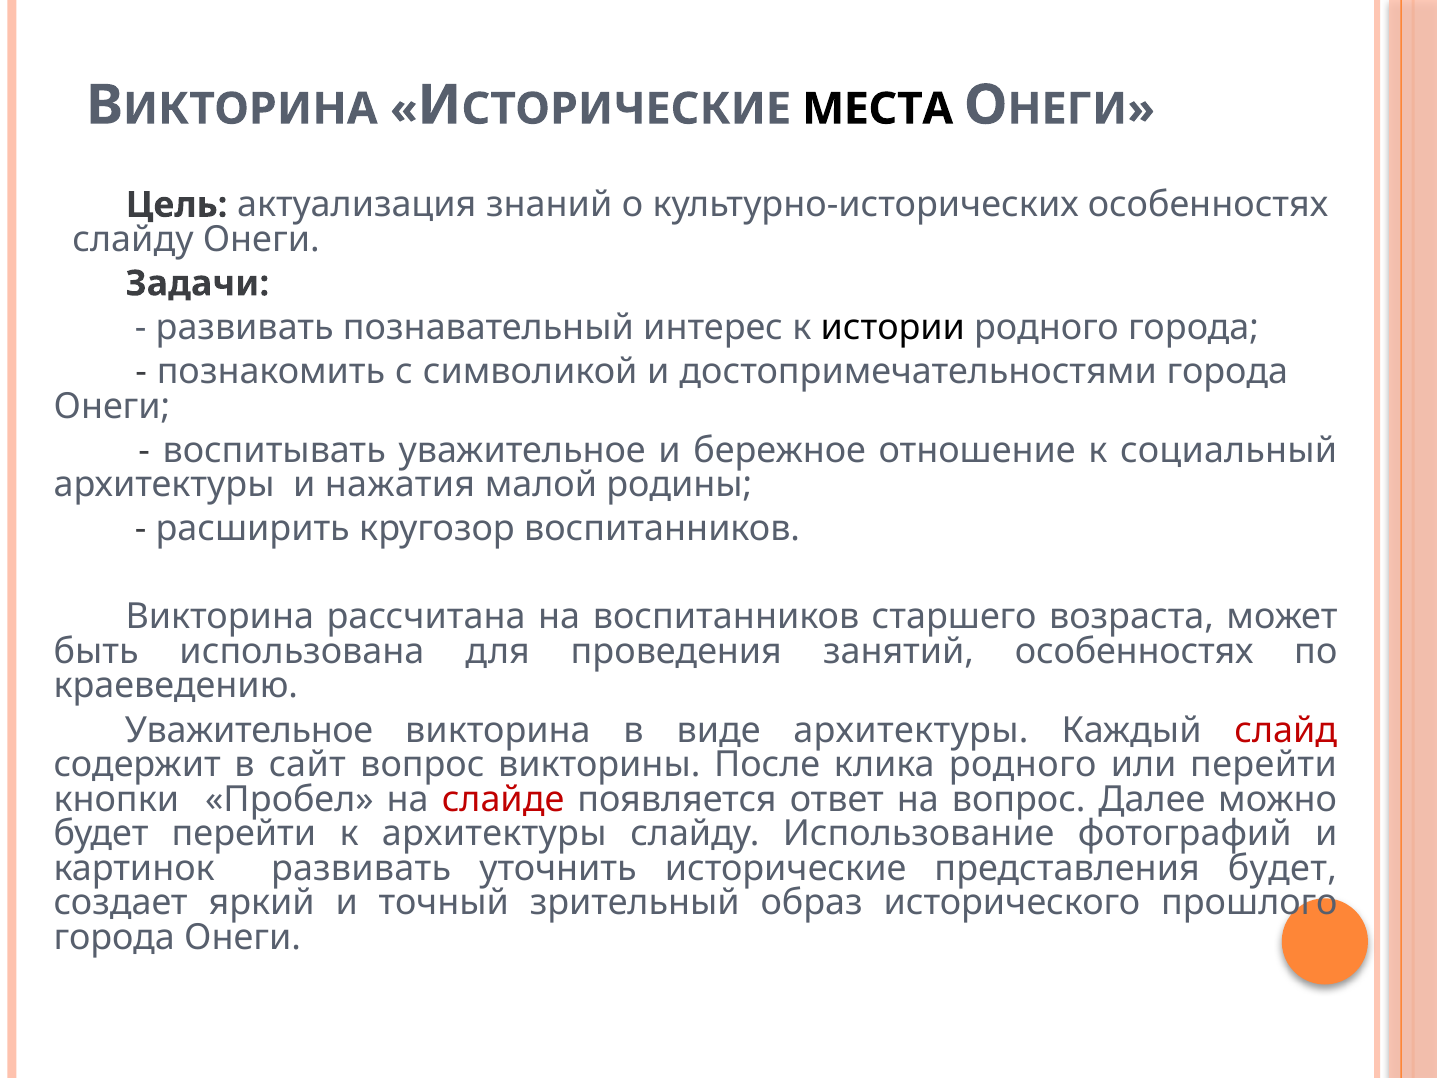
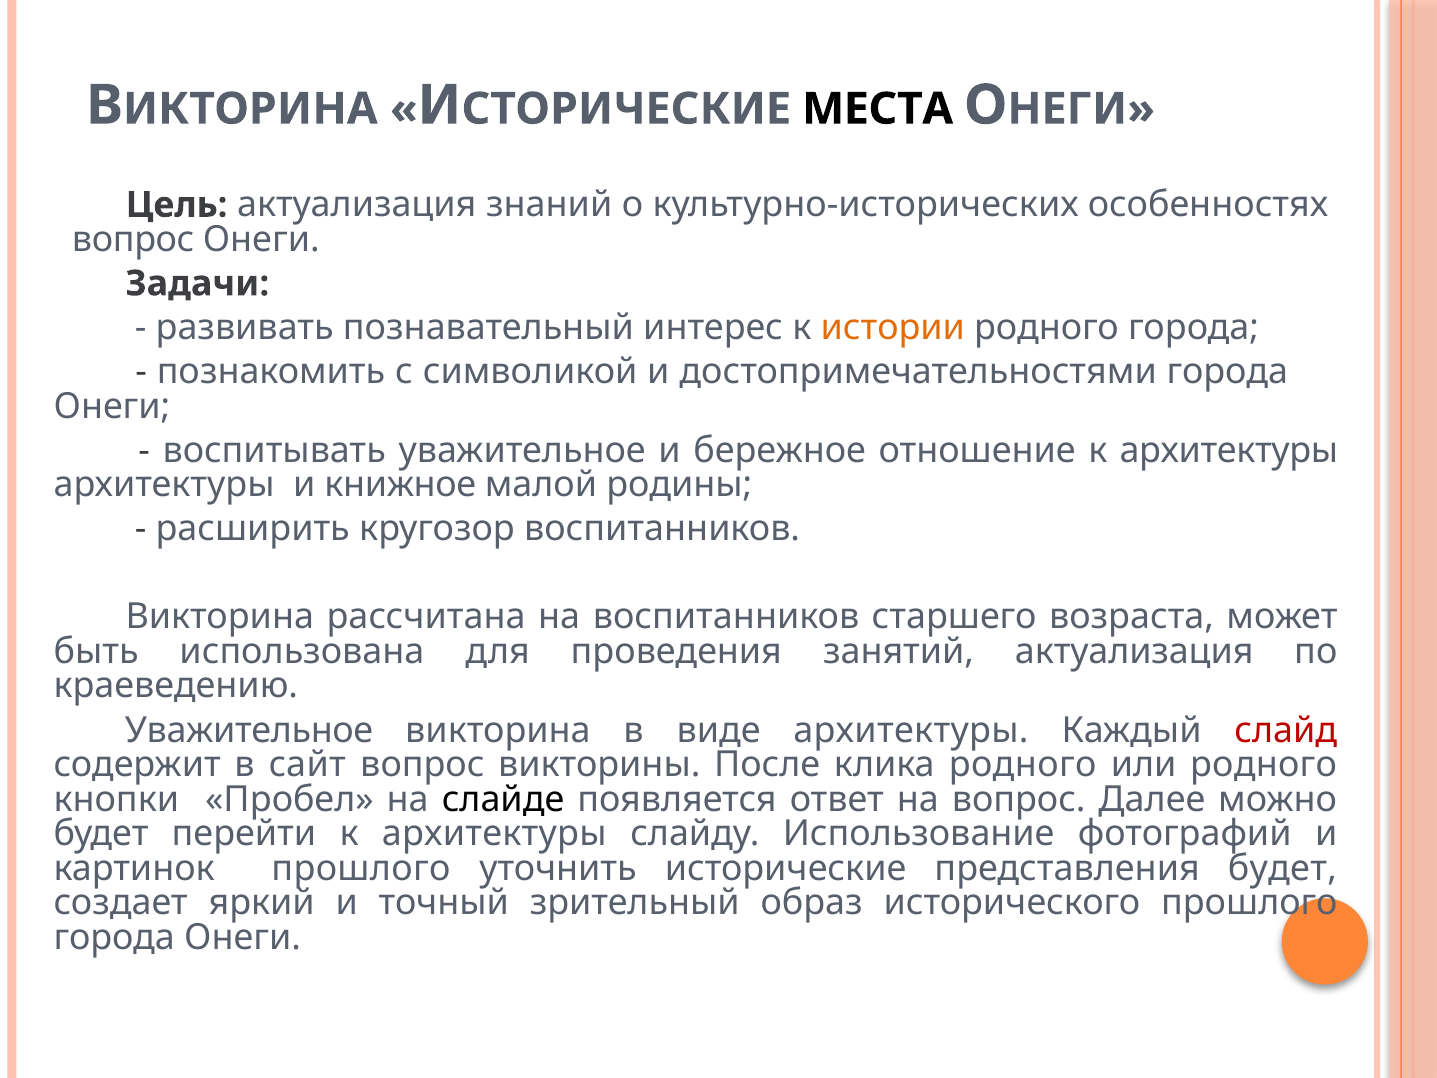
слайду: слайду -> вопрос (133, 239)
истории colour: black -> orange (893, 328)
отношение к социальный: социальный -> архитектуры (1229, 450)
нажатия: нажатия -> книжное (400, 485)
занятий особенностях: особенностях -> актуализация (1134, 651)
или перейти: перейти -> родного (1264, 765)
слайде colour: red -> black (503, 799)
картинок развивать: развивать -> прошлого (361, 868)
